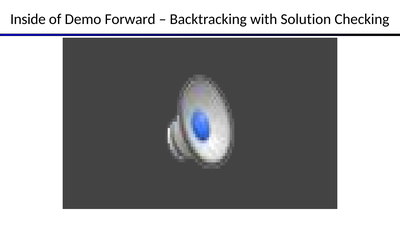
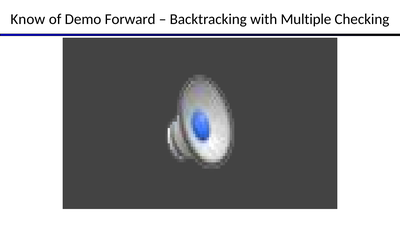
Inside: Inside -> Know (28, 19)
Solution: Solution -> Multiple (306, 19)
